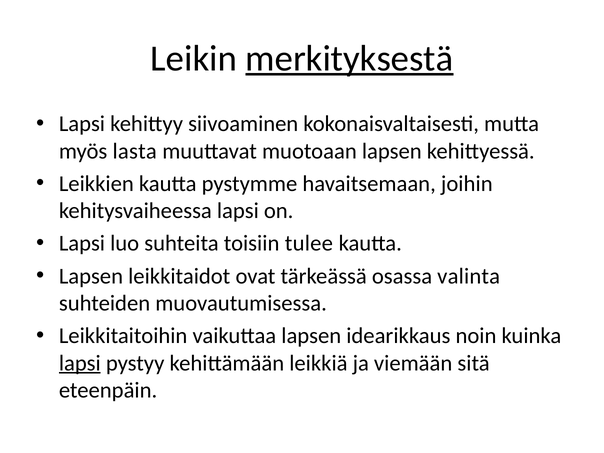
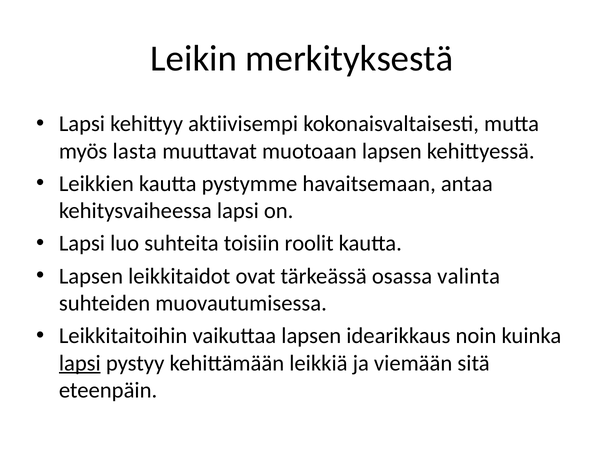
merkityksestä underline: present -> none (349, 58)
siivoaminen: siivoaminen -> aktiivisempi (243, 124)
joihin: joihin -> antaa (467, 184)
tulee: tulee -> roolit (309, 243)
